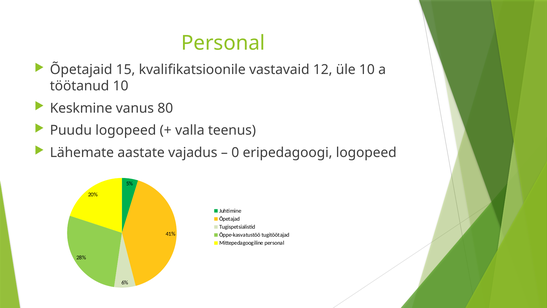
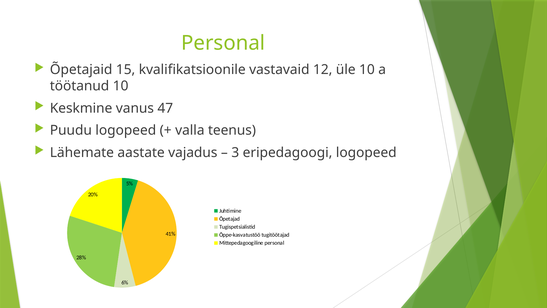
80: 80 -> 47 (165, 108)
0: 0 -> 3 (235, 152)
